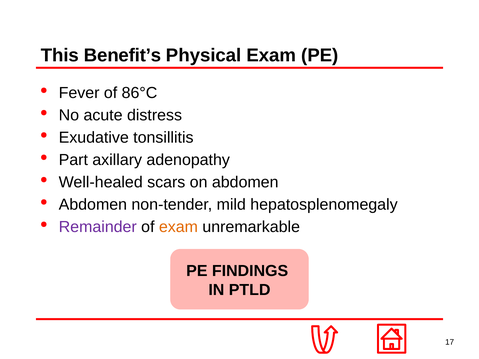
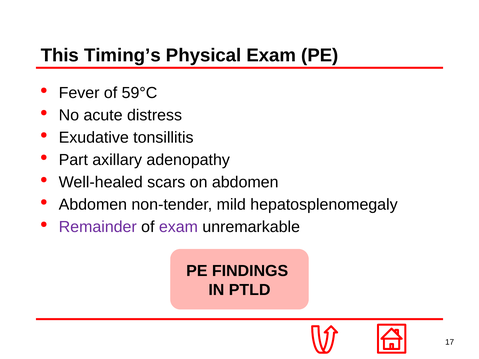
Benefit’s: Benefit’s -> Timing’s (122, 56)
86°C: 86°C -> 59°C (139, 93)
exam colour: orange -> purple (178, 227)
